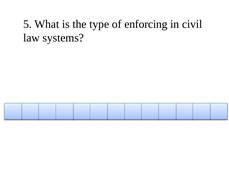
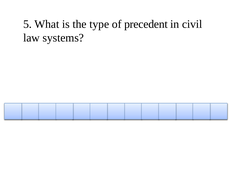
enforcing: enforcing -> precedent (146, 24)
